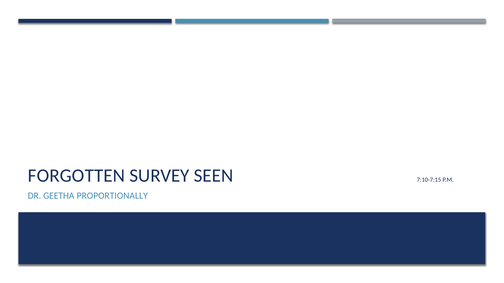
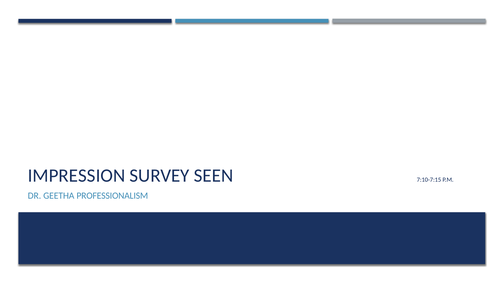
FORGOTTEN: FORGOTTEN -> IMPRESSION (77, 176)
PROPORTIONALLY: PROPORTIONALLY -> PROFESSIONALISM (112, 196)
